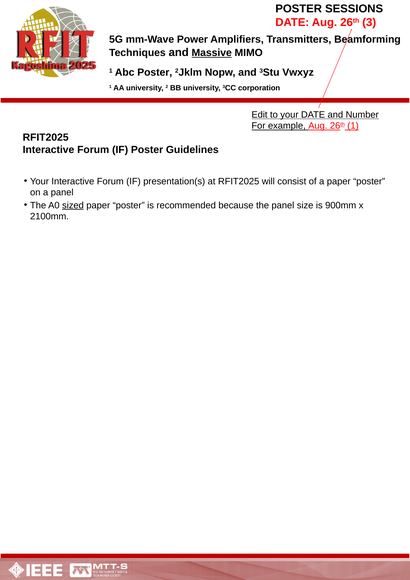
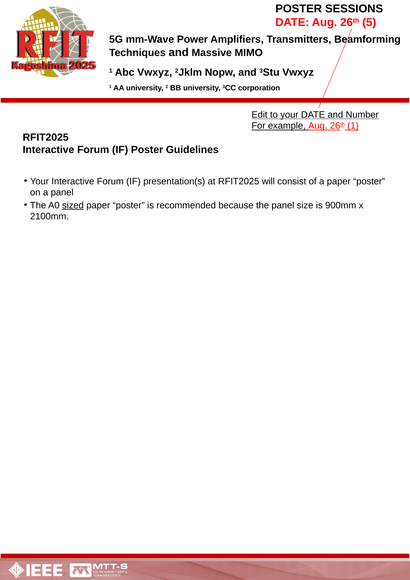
3: 3 -> 5 (369, 23)
Massive underline: present -> none (212, 53)
Abc Poster: Poster -> Vwxyz (155, 72)
